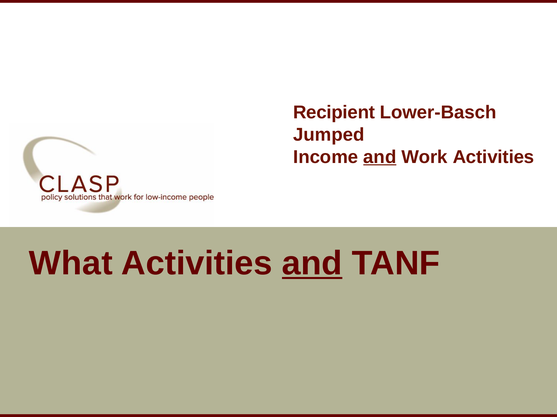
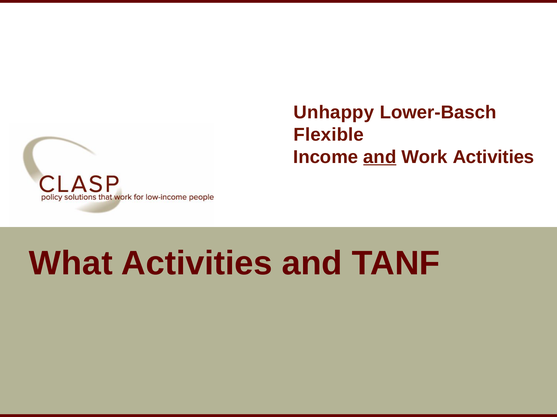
Recipient: Recipient -> Unhappy (334, 113)
Jumped: Jumped -> Flexible (329, 135)
and underline: present -> none (312, 264)
